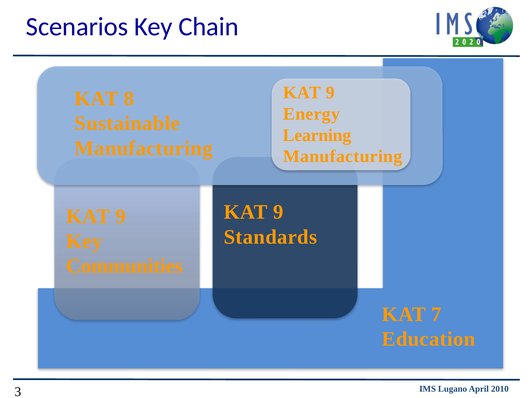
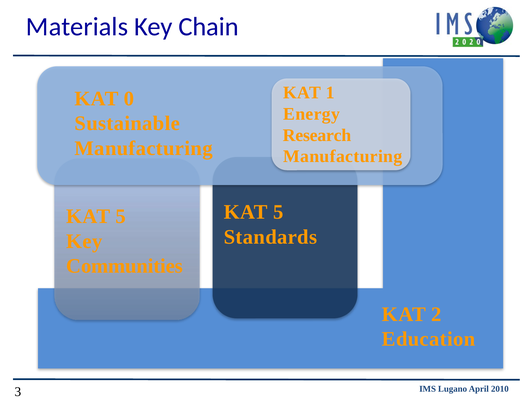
Scenarios: Scenarios -> Materials (77, 27)
9: 9 -> 1 (330, 93)
8: 8 -> 0 (129, 99)
Learning: Learning -> Research (317, 135)
9: 9 -> 5 (278, 212)
9: 9 -> 5 (121, 216)
7: 7 -> 2 (436, 314)
